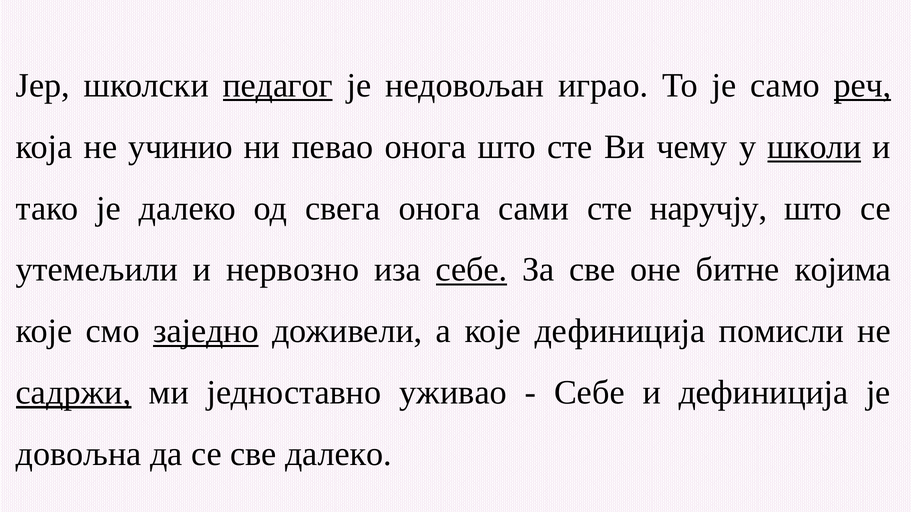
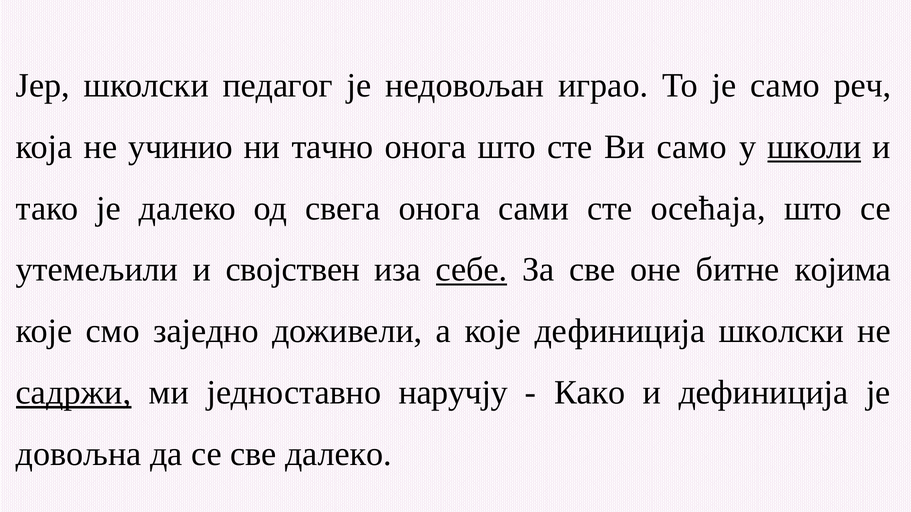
педагог underline: present -> none (278, 85)
реч underline: present -> none (863, 85)
певао: певао -> тачно (333, 147)
Ви чему: чему -> само (692, 147)
наручју: наручју -> осећаја (708, 208)
нервозно: нервозно -> својствен (293, 270)
заједно underline: present -> none (206, 331)
дефиниција помисли: помисли -> школски (782, 331)
уживао: уживао -> наручју (453, 393)
Себе: Себе -> Како (590, 393)
